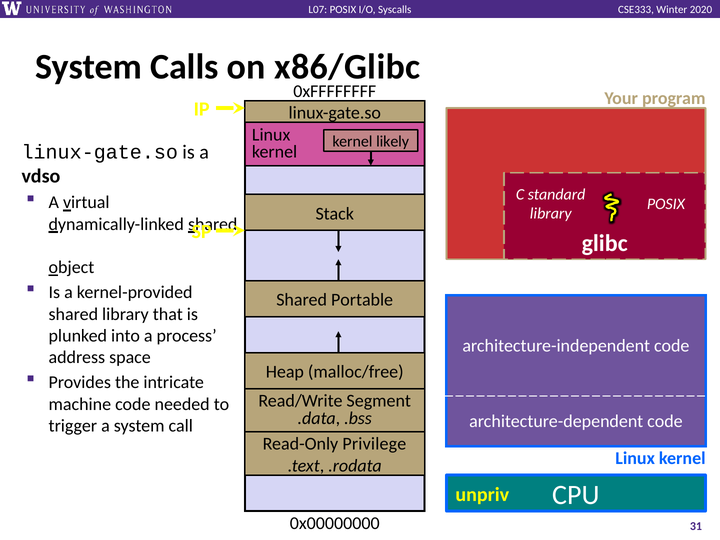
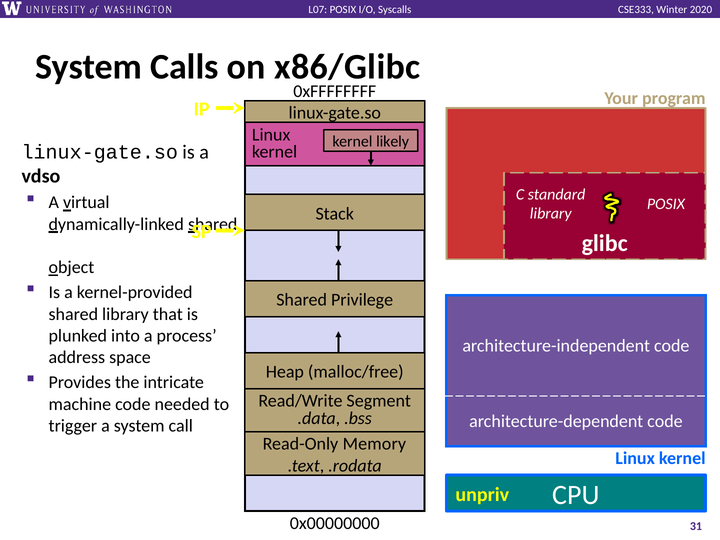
Portable: Portable -> Privilege (362, 300)
Privilege: Privilege -> Memory (374, 444)
